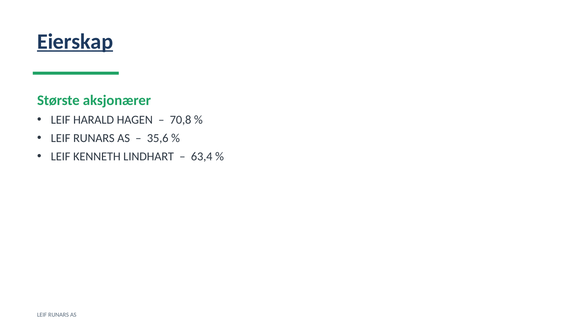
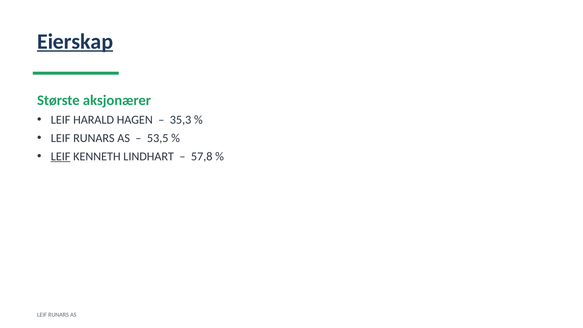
70,8: 70,8 -> 35,3 (181, 120)
35,6: 35,6 -> 53,5 (158, 138)
LEIF underline: none -> present (61, 156)
63,4: 63,4 -> 57,8 (202, 156)
